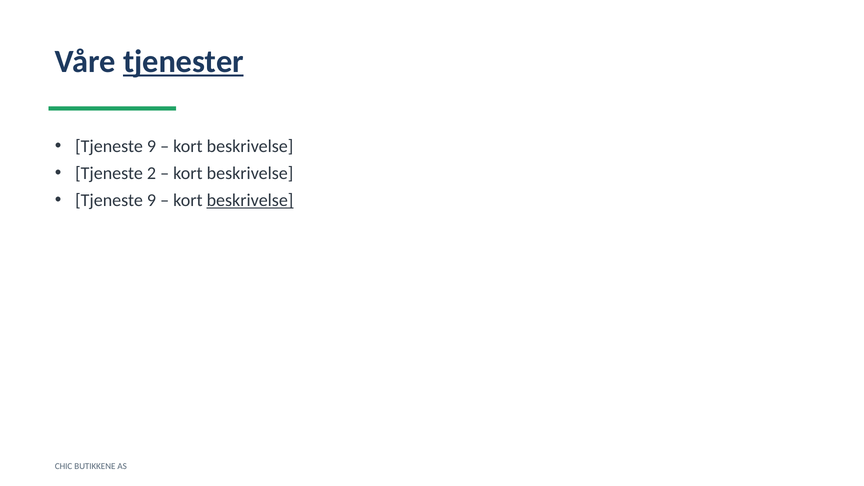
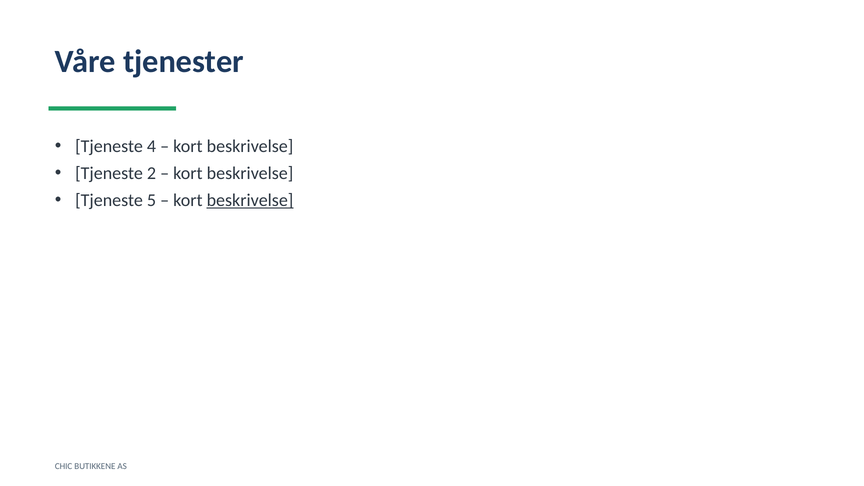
tjenester underline: present -> none (183, 62)
9: 9 -> 4 (151, 146)
9: 9 -> 5 (151, 200)
